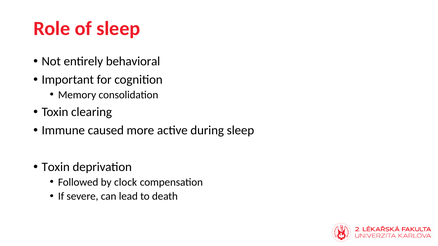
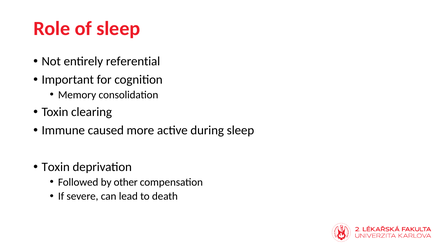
behavioral: behavioral -> referential (133, 61)
clock: clock -> other (126, 182)
